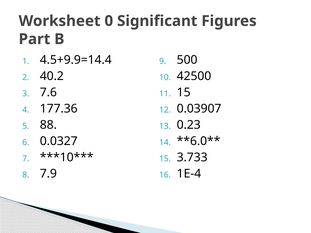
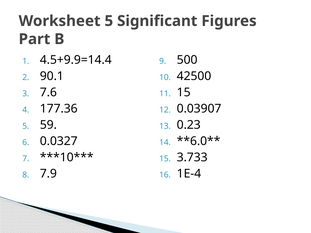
Worksheet 0: 0 -> 5 (109, 21)
40.2: 40.2 -> 90.1 (52, 76)
88: 88 -> 59 (48, 125)
